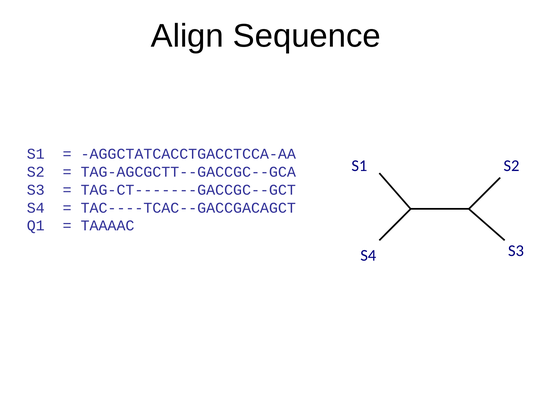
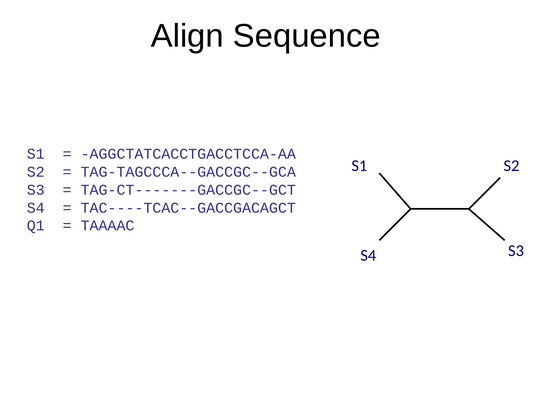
TAG-AGCGCTT--GACCGC--GCA: TAG-AGCGCTT--GACCGC--GCA -> TAG-TAGCCCA--GACCGC--GCA (188, 172)
